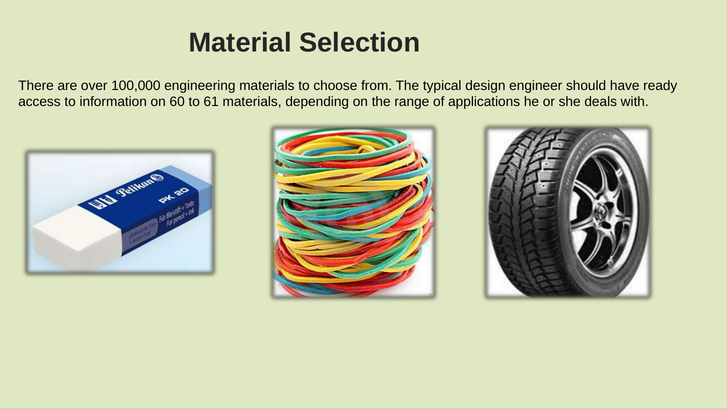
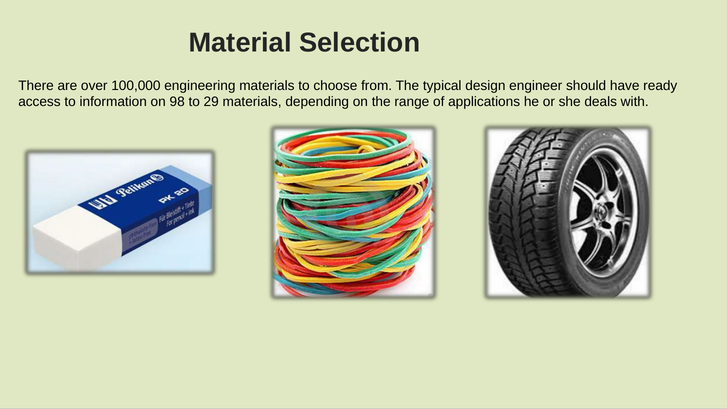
60: 60 -> 98 (177, 102)
61: 61 -> 29 (211, 102)
